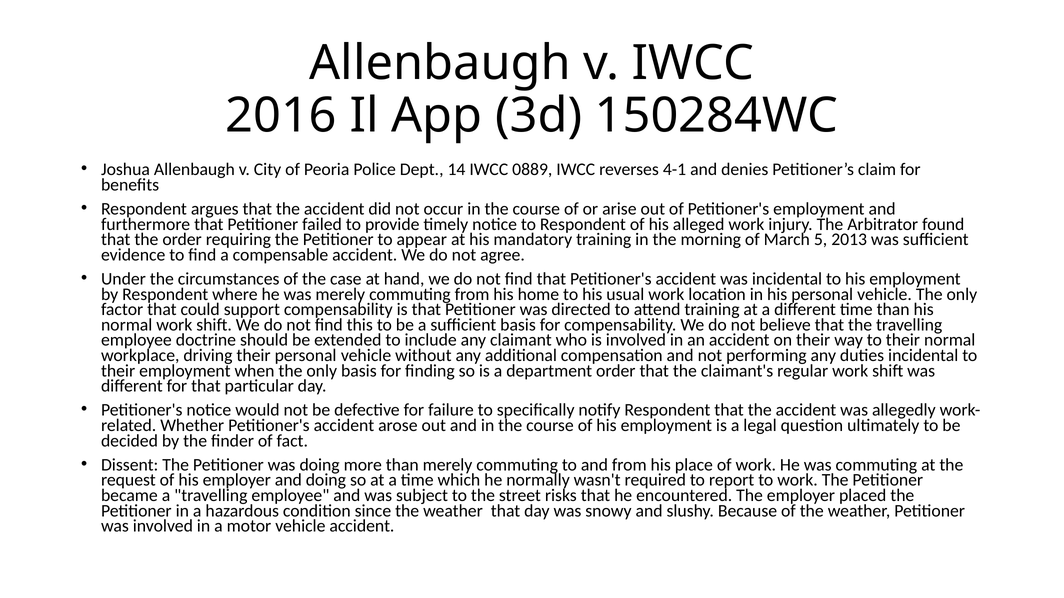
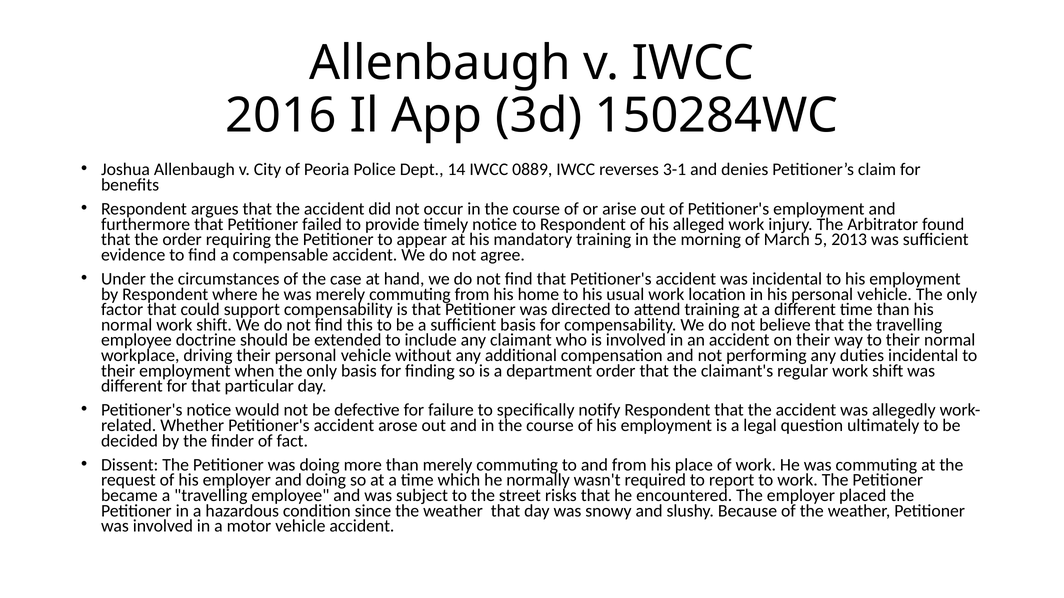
4-1: 4-1 -> 3-1 (675, 170)
